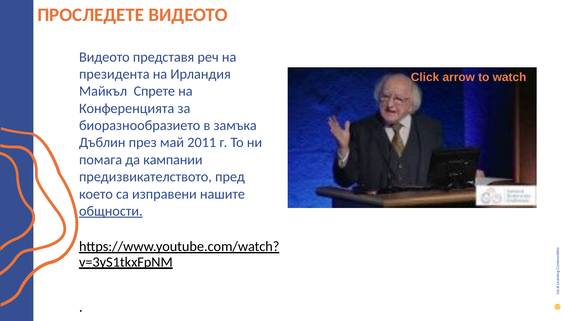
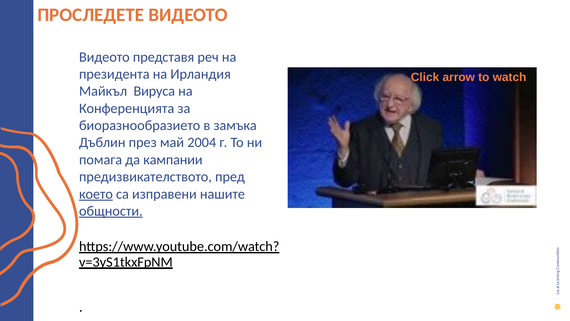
Спрете: Спрете -> Вируса (154, 91)
2011: 2011 -> 2004 (202, 142)
което underline: none -> present (96, 194)
